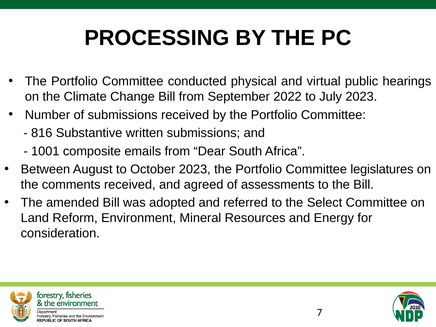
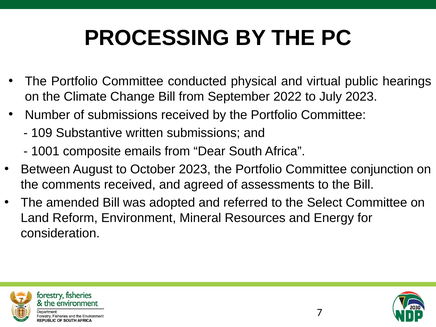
816: 816 -> 109 (42, 133)
legislatures: legislatures -> conjunction (382, 169)
